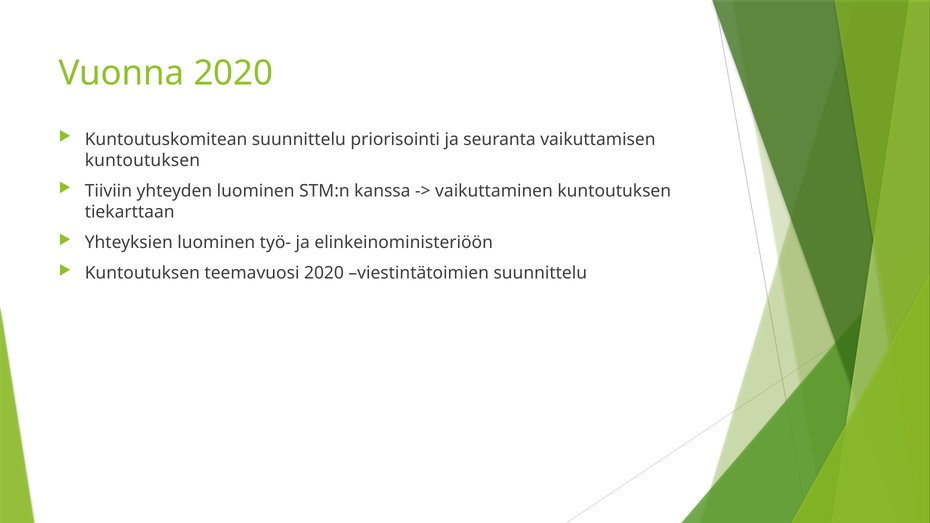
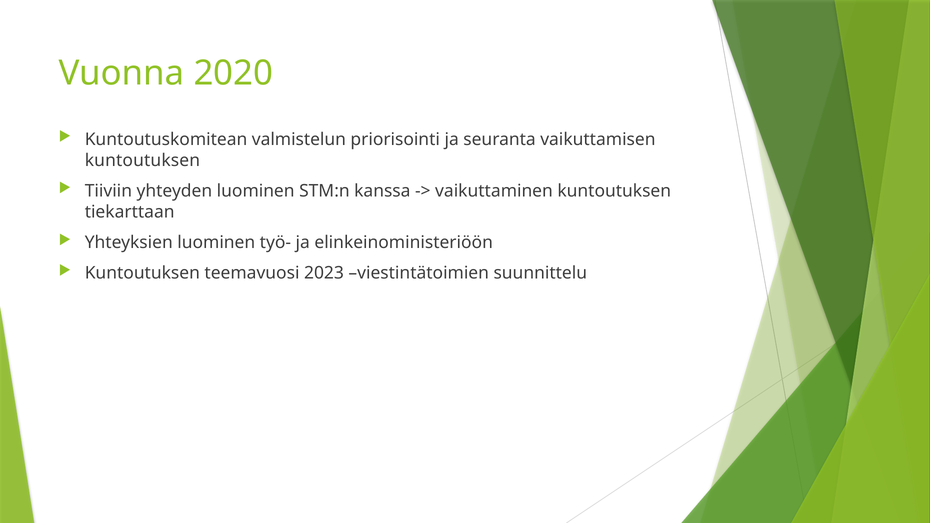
Kuntoutuskomitean suunnittelu: suunnittelu -> valmistelun (299, 139)
teemavuosi 2020: 2020 -> 2023 (324, 273)
